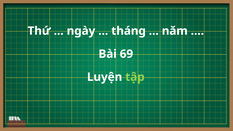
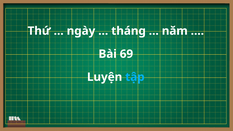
tập colour: light green -> light blue (135, 77)
